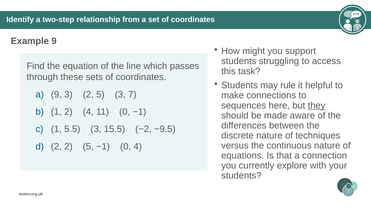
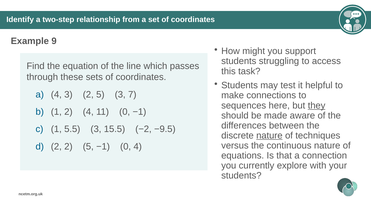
rule: rule -> test (288, 85)
a 9: 9 -> 4 (56, 94)
nature underline: none -> present (269, 135)
